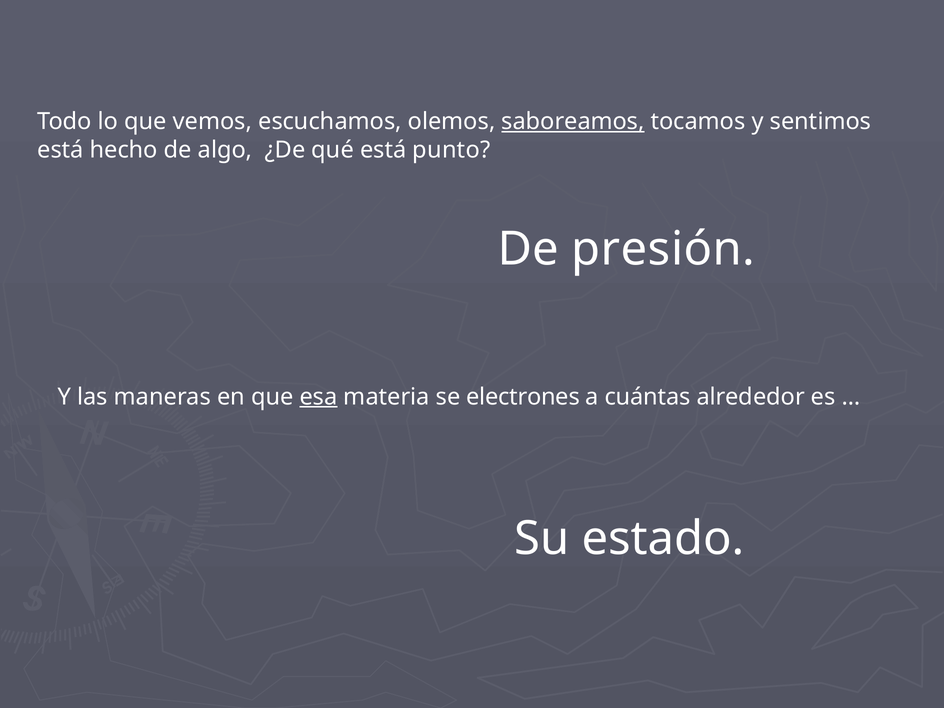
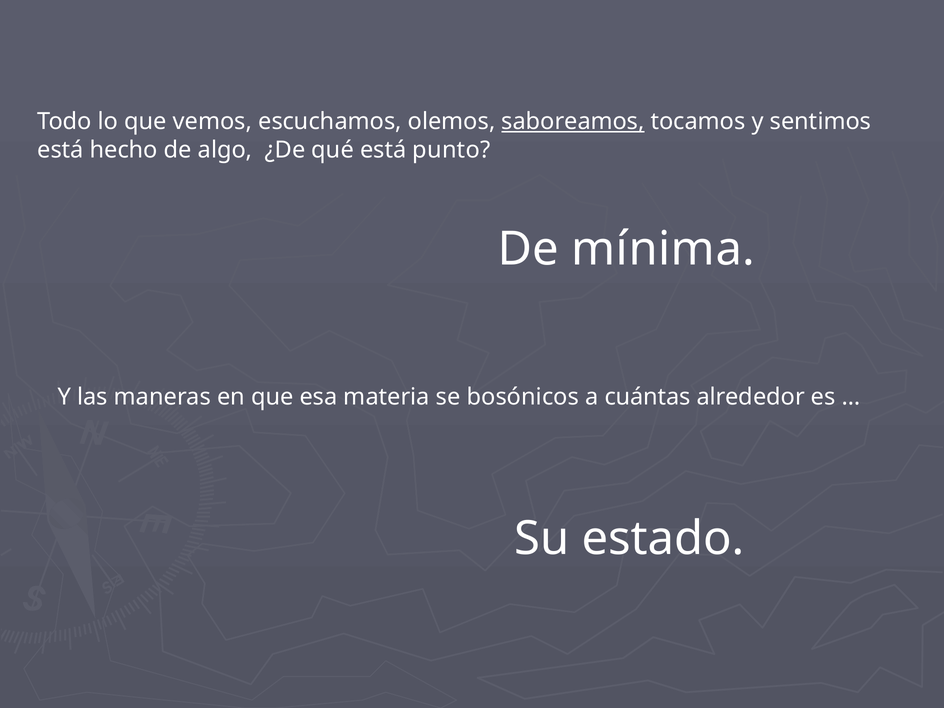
presión: presión -> mínima (663, 249)
esa underline: present -> none (319, 397)
electrones: electrones -> bosónicos (523, 397)
